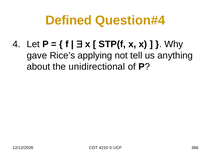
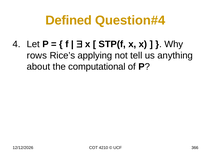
gave: gave -> rows (37, 56)
unidirectional: unidirectional -> computational (97, 67)
